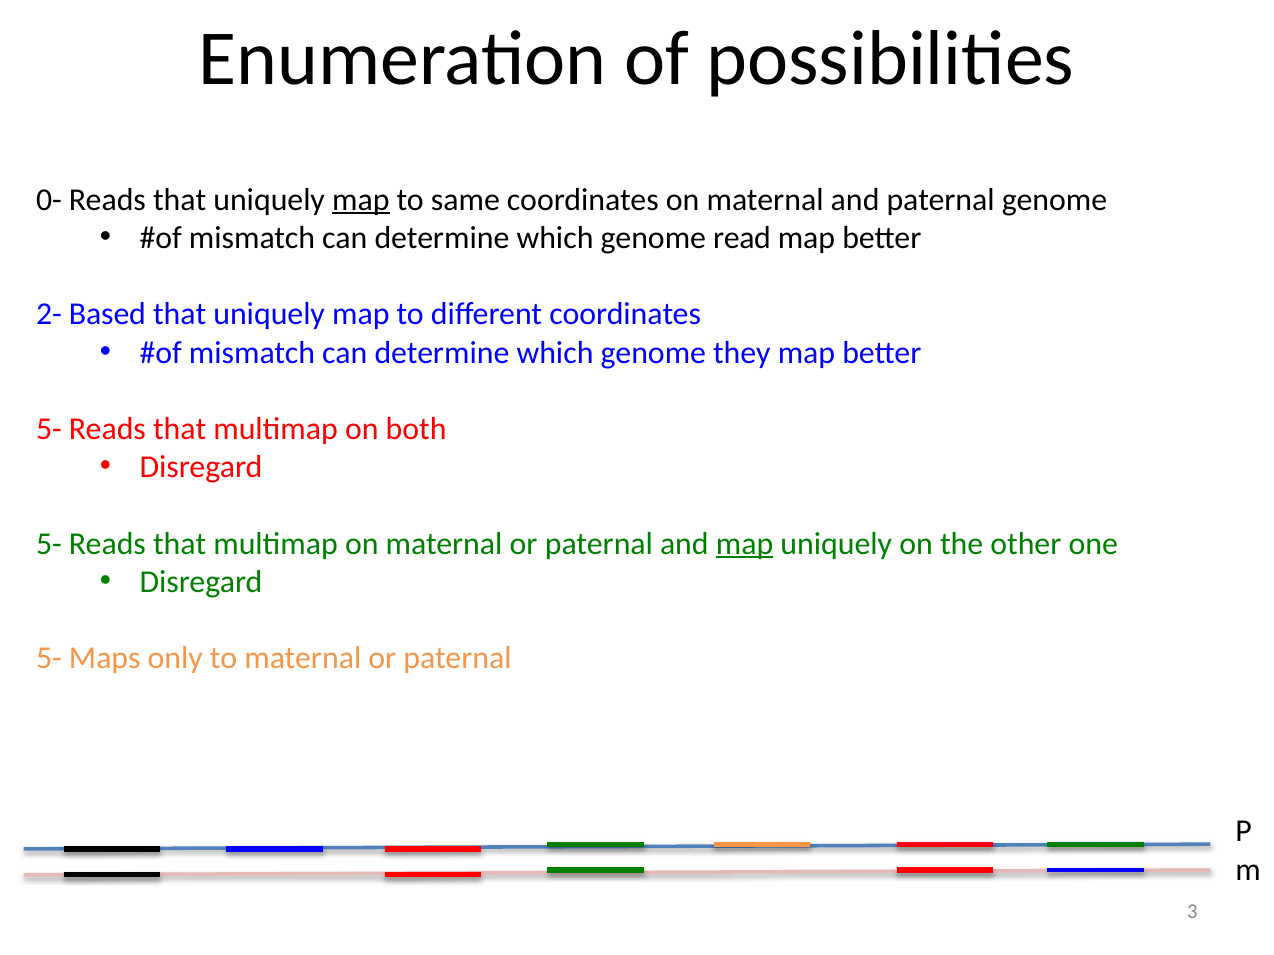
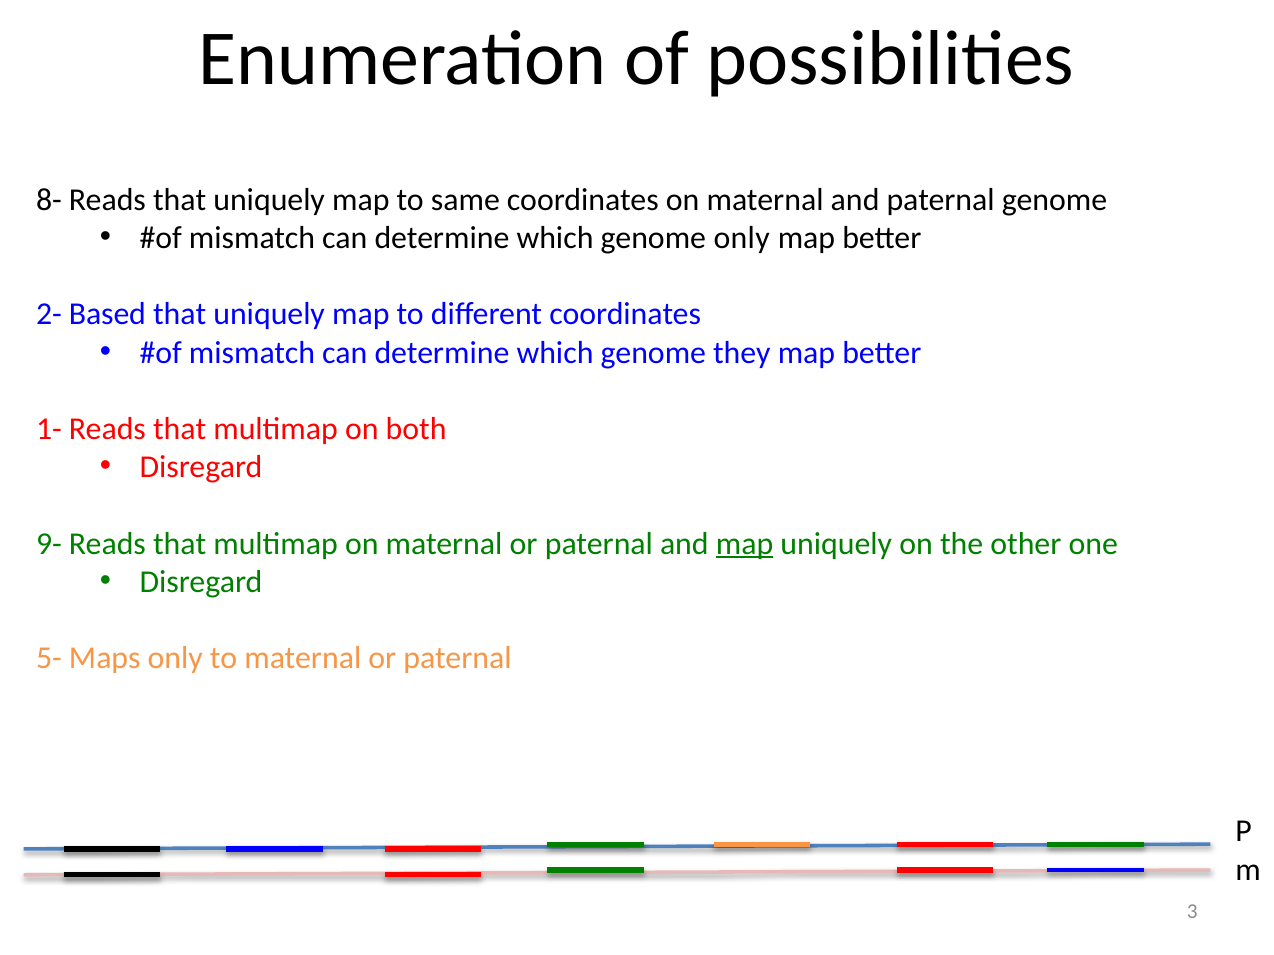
0-: 0- -> 8- (49, 200)
map underline: present -> none (361, 200)
genome read: read -> only (742, 238)
5-: 5- -> 1- (49, 429)
5-: 5- -> 9- (49, 544)
